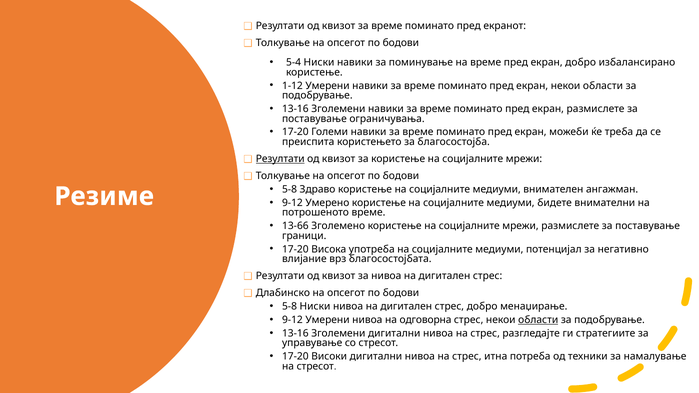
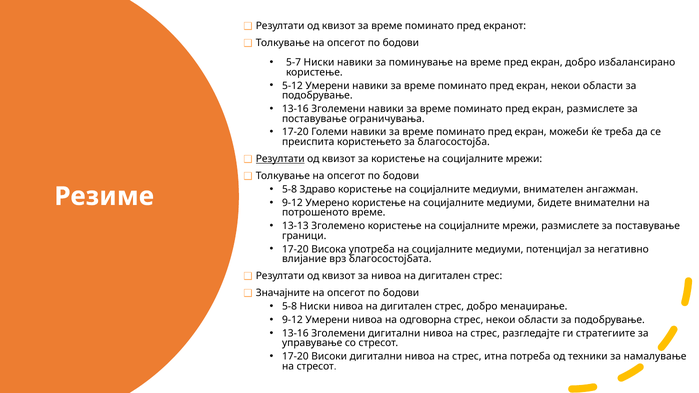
5-4: 5-4 -> 5-7 (294, 63)
1-12: 1-12 -> 5-12 (292, 86)
13-66: 13-66 -> 13-13 (295, 226)
Длабинско: Длабинско -> Значајните (283, 293)
области underline: present -> none (538, 320)
